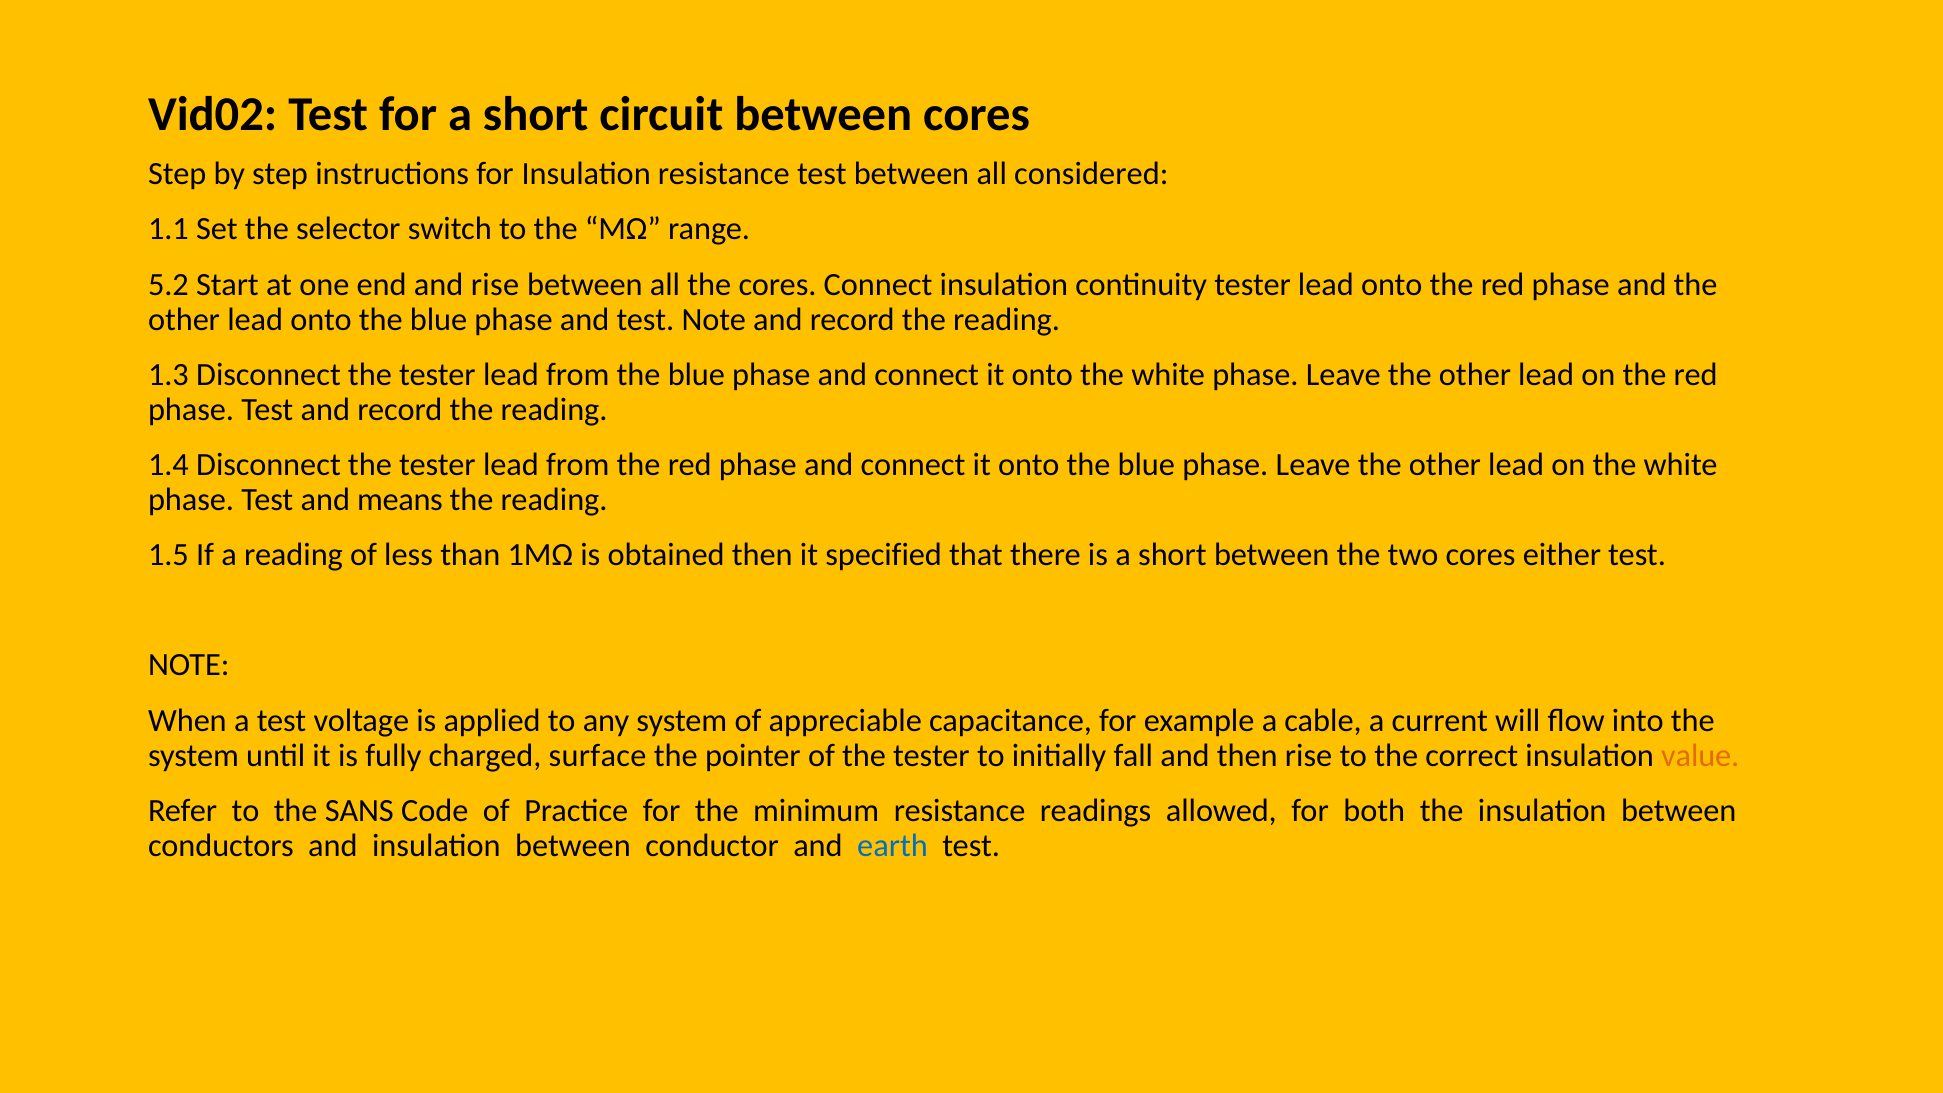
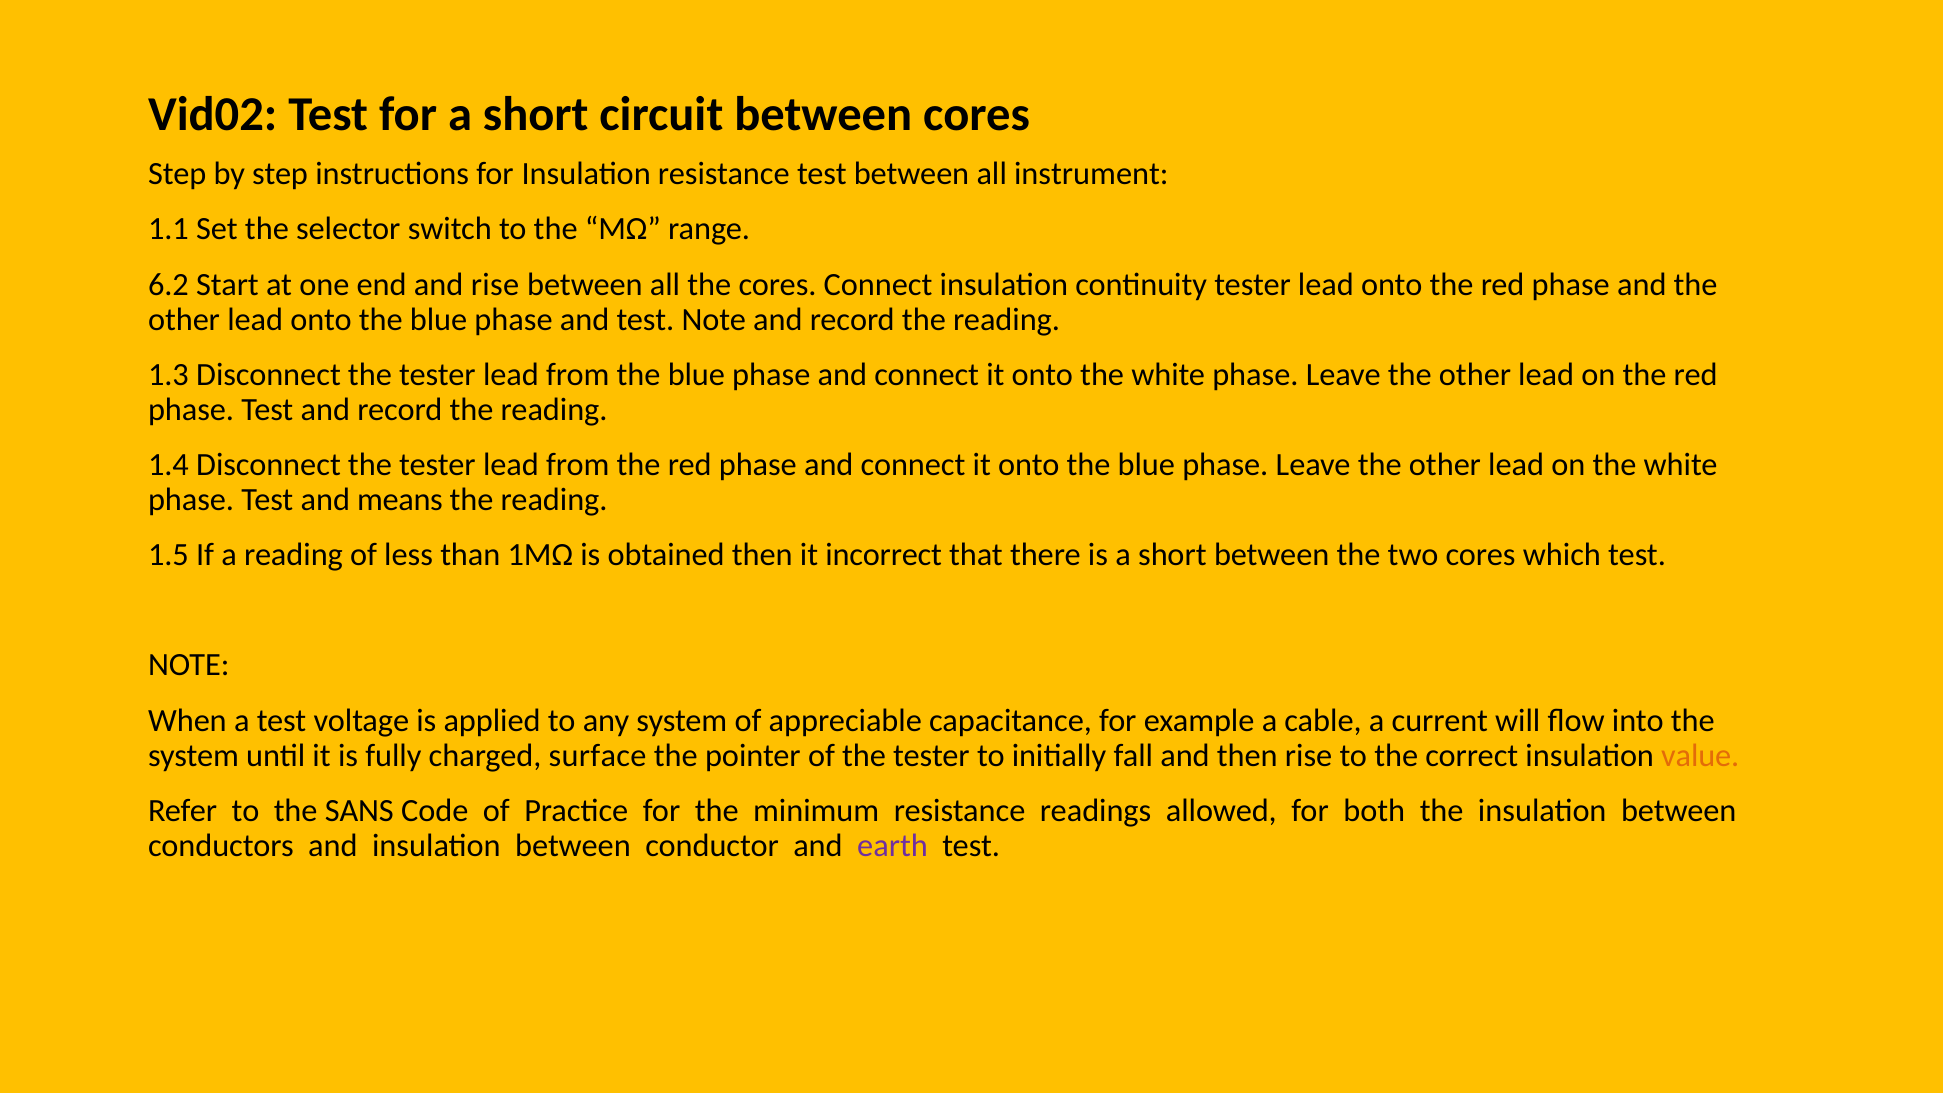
considered: considered -> instrument (1091, 174)
5.2: 5.2 -> 6.2 (168, 284)
specified: specified -> incorrect (884, 555)
either: either -> which (1562, 555)
earth colour: blue -> purple (892, 845)
